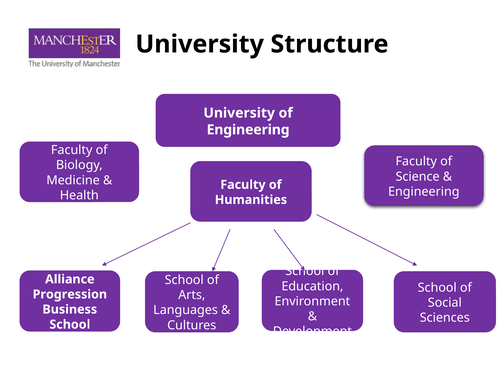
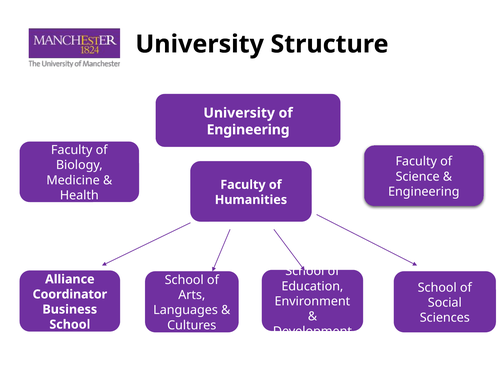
Progression: Progression -> Coordinator (70, 294)
